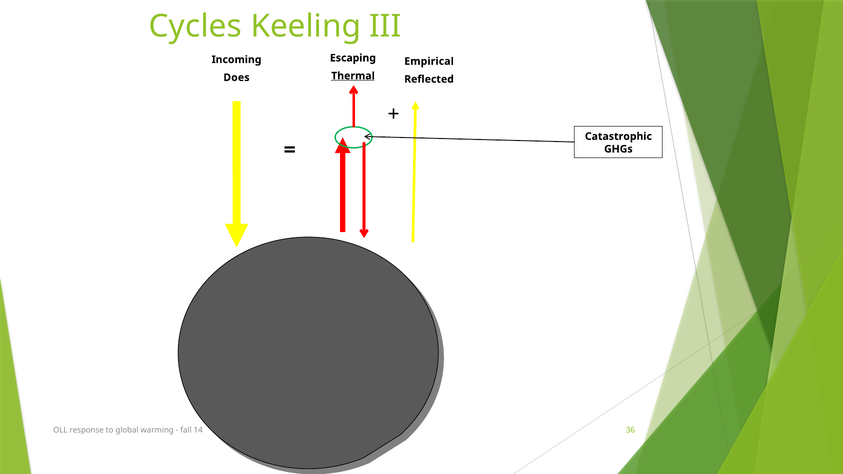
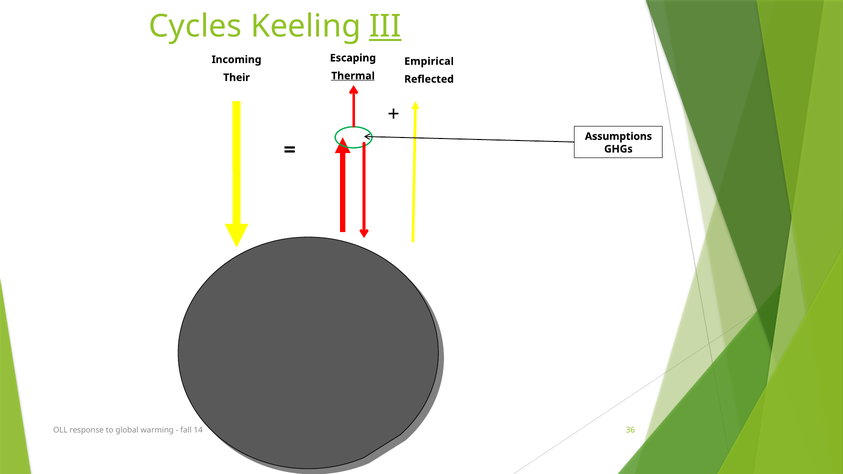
III underline: none -> present (385, 26)
Does: Does -> Their (237, 78)
Catastrophic: Catastrophic -> Assumptions (618, 136)
